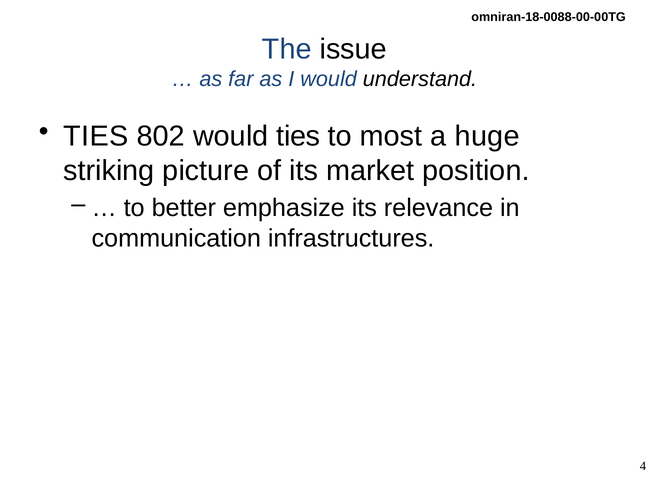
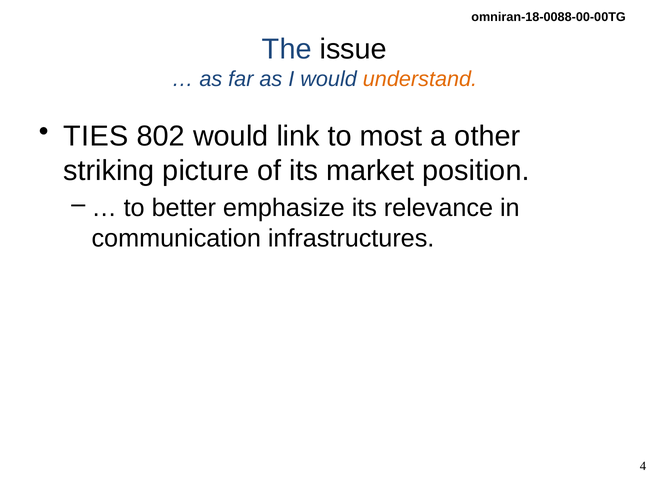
understand colour: black -> orange (420, 79)
would ties: ties -> link (298, 136)
huge: huge -> other (487, 136)
